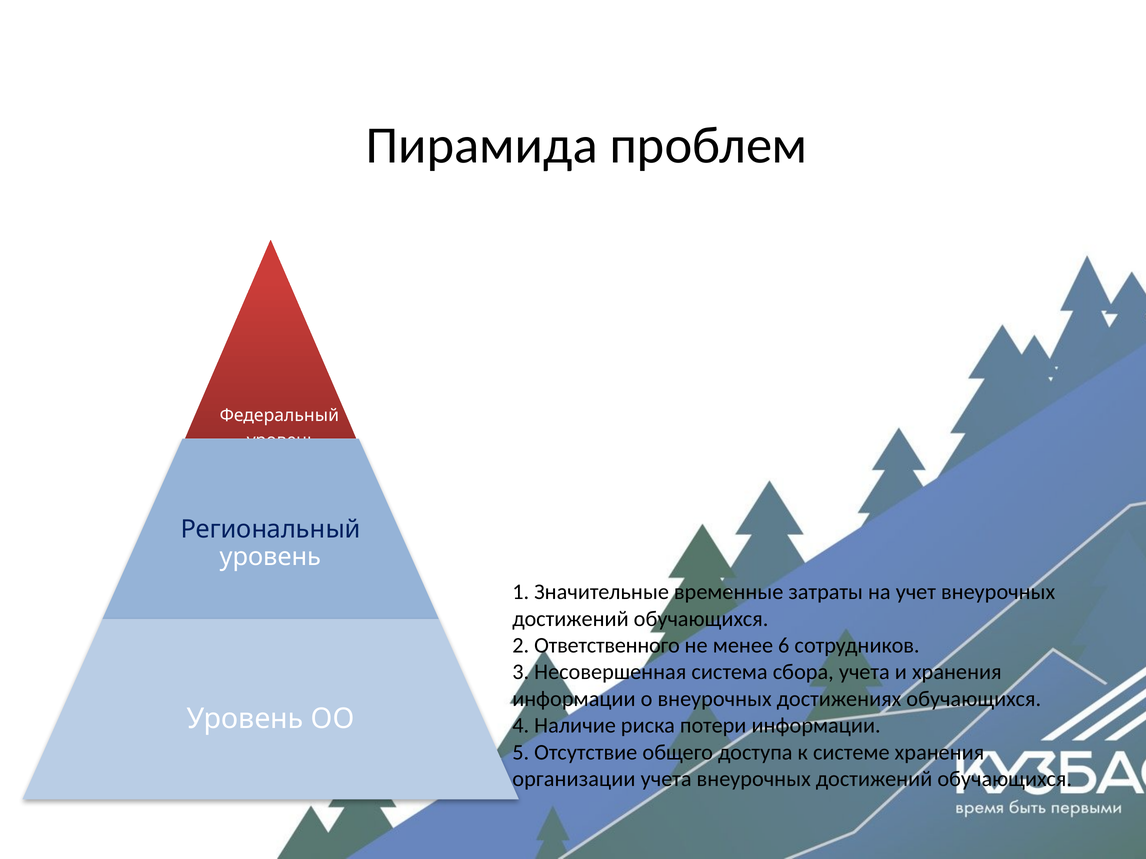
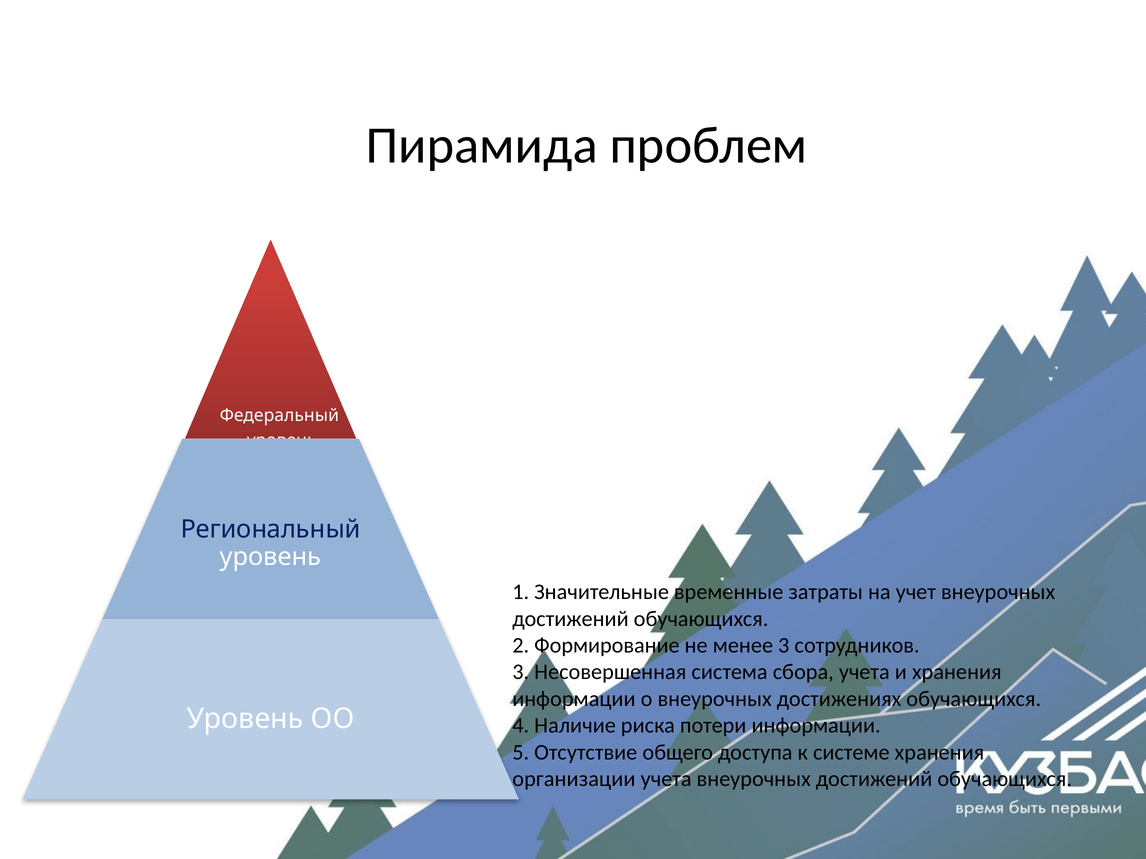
Ответственного: Ответственного -> Формирование (607, 646)
менее 6: 6 -> 3 (784, 646)
